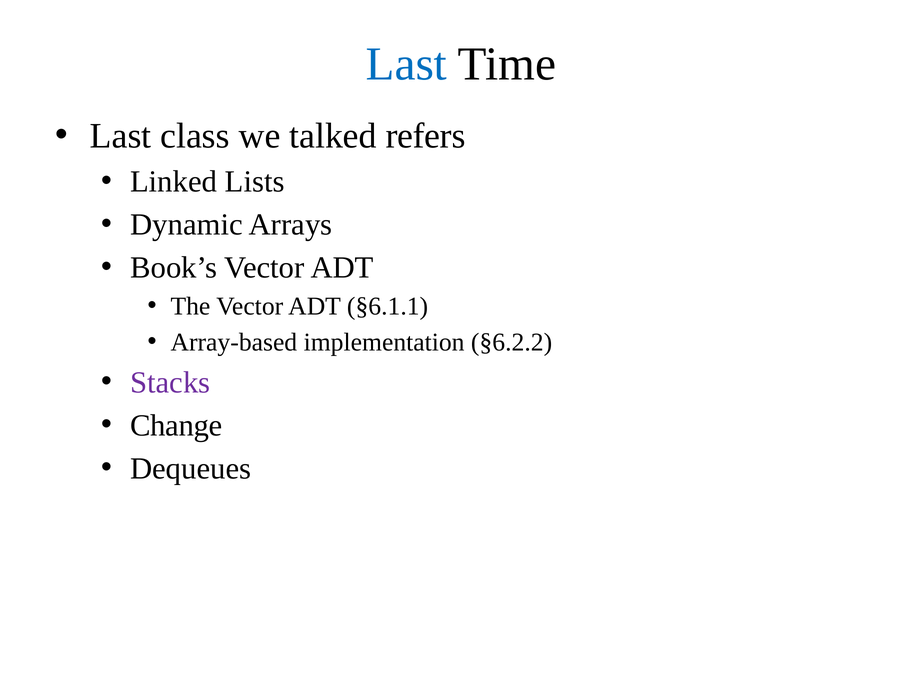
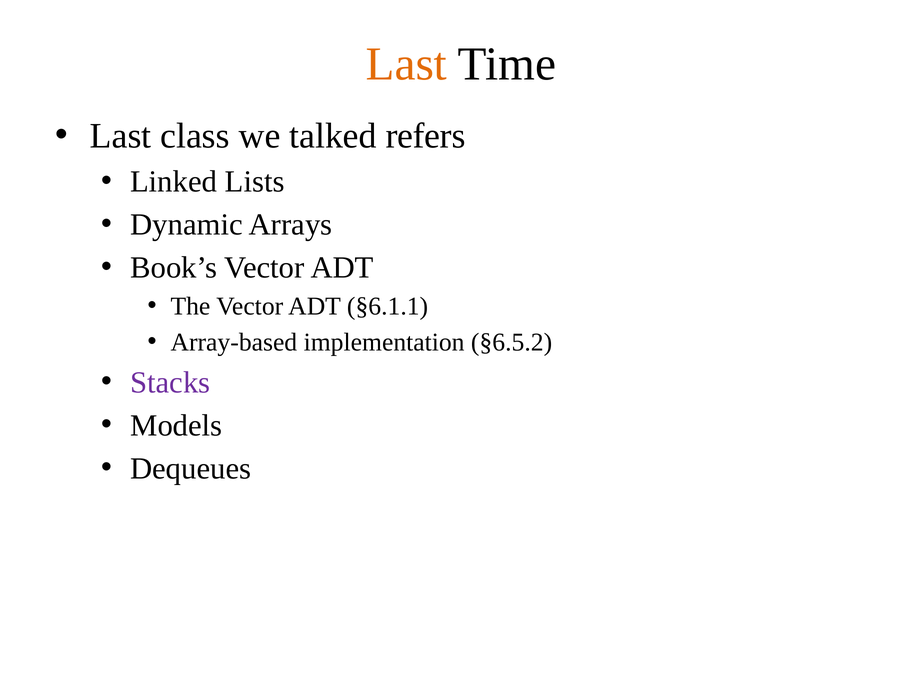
Last colour: blue -> orange (406, 64)
§6.2.2: §6.2.2 -> §6.5.2 (512, 342)
Change: Change -> Models (176, 426)
